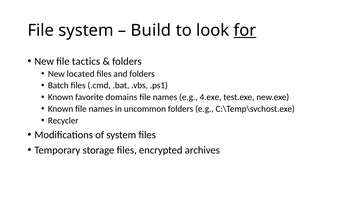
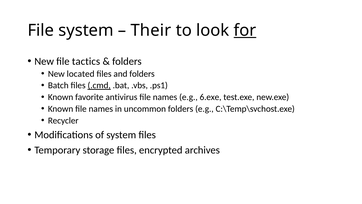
Build: Build -> Their (151, 30)
.cmd underline: none -> present (99, 85)
domains: domains -> antivirus (121, 97)
4.exe: 4.exe -> 6.exe (211, 97)
